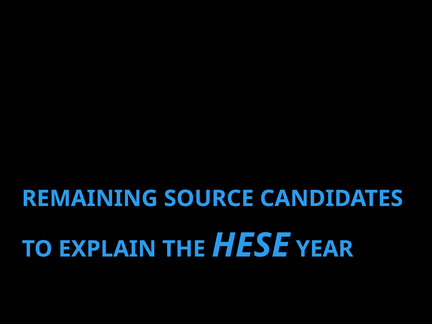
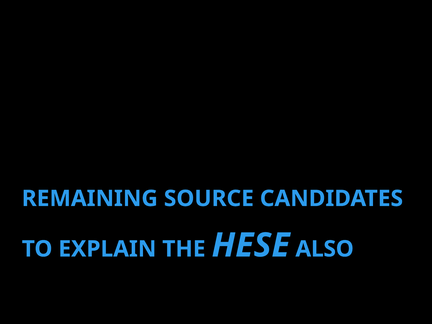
YEAR: YEAR -> ALSO (325, 249)
